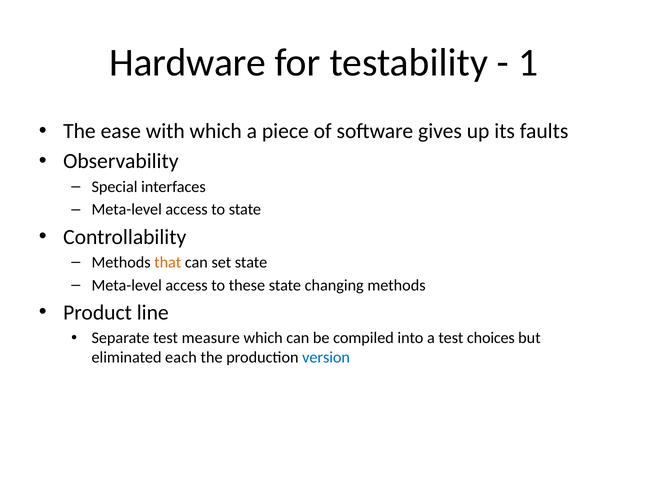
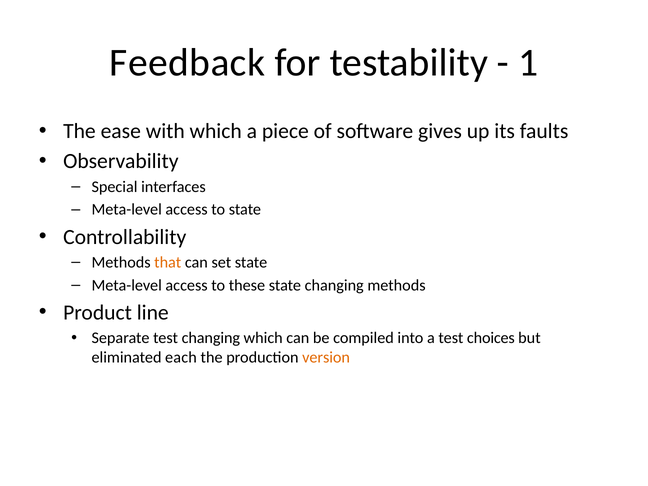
Hardware: Hardware -> Feedback (187, 63)
test measure: measure -> changing (211, 338)
version colour: blue -> orange (326, 358)
